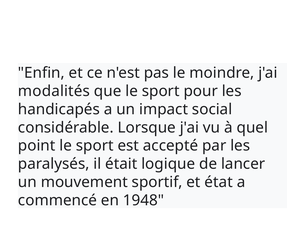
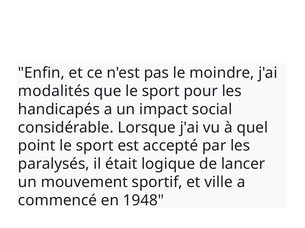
état: état -> ville (219, 183)
